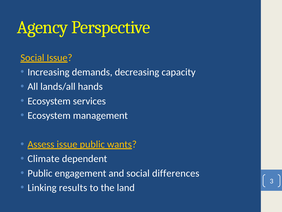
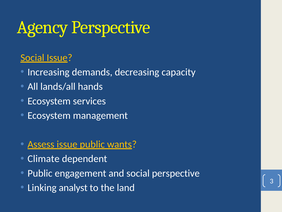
social differences: differences -> perspective (176, 173)
results: results -> analyst (73, 187)
